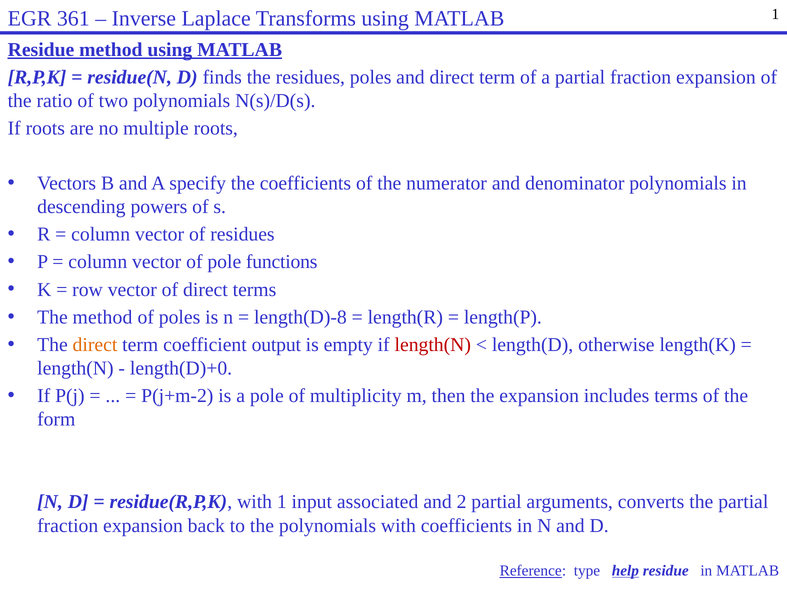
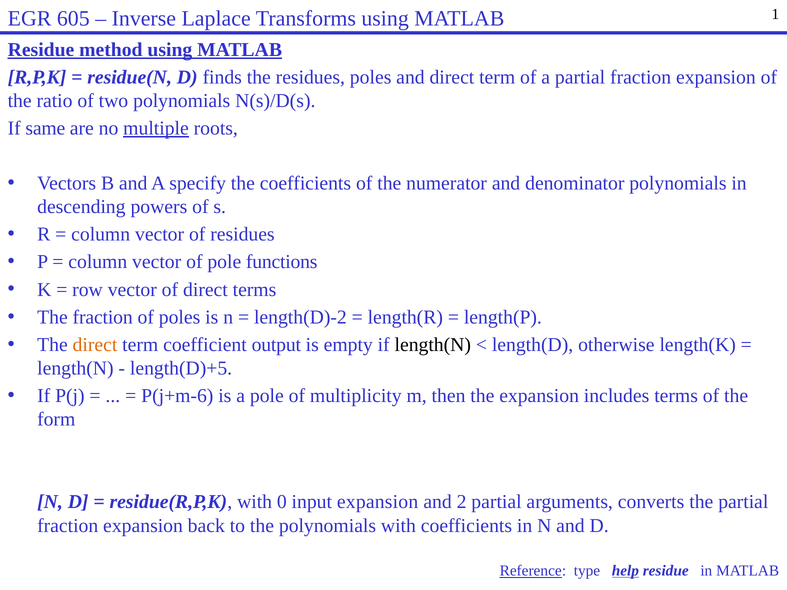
361: 361 -> 605 (73, 18)
If roots: roots -> same (45, 128)
multiple underline: none -> present (156, 128)
The method: method -> fraction (103, 317)
length(D)-8: length(D)-8 -> length(D)-2 (300, 317)
length(N colour: red -> black (433, 345)
length(D)+0: length(D)+0 -> length(D)+5 (181, 368)
P(j+m-2: P(j+m-2 -> P(j+m-6 (177, 396)
with 1: 1 -> 0 (282, 502)
input associated: associated -> expansion (378, 502)
